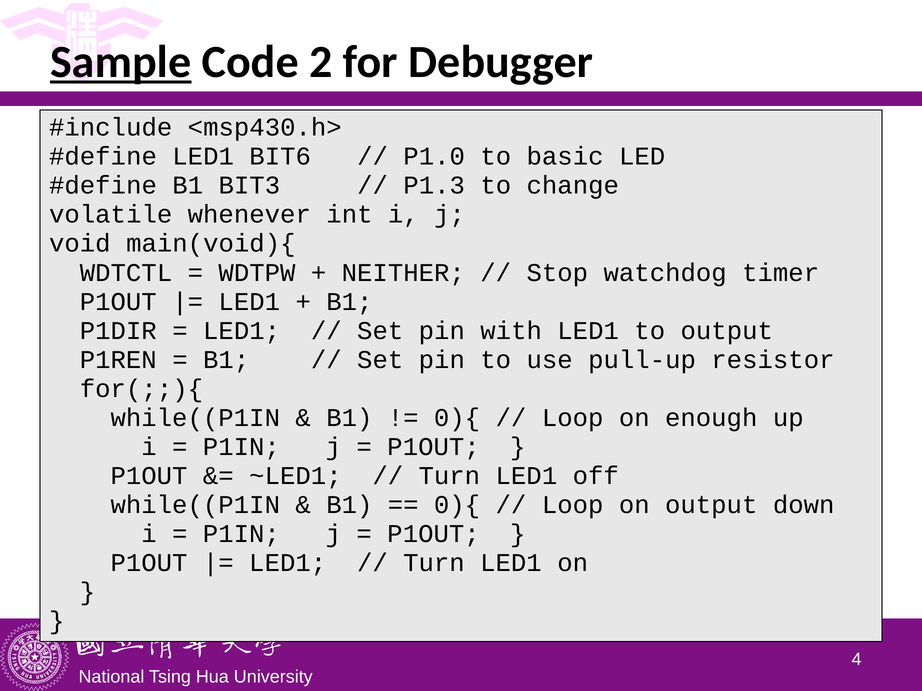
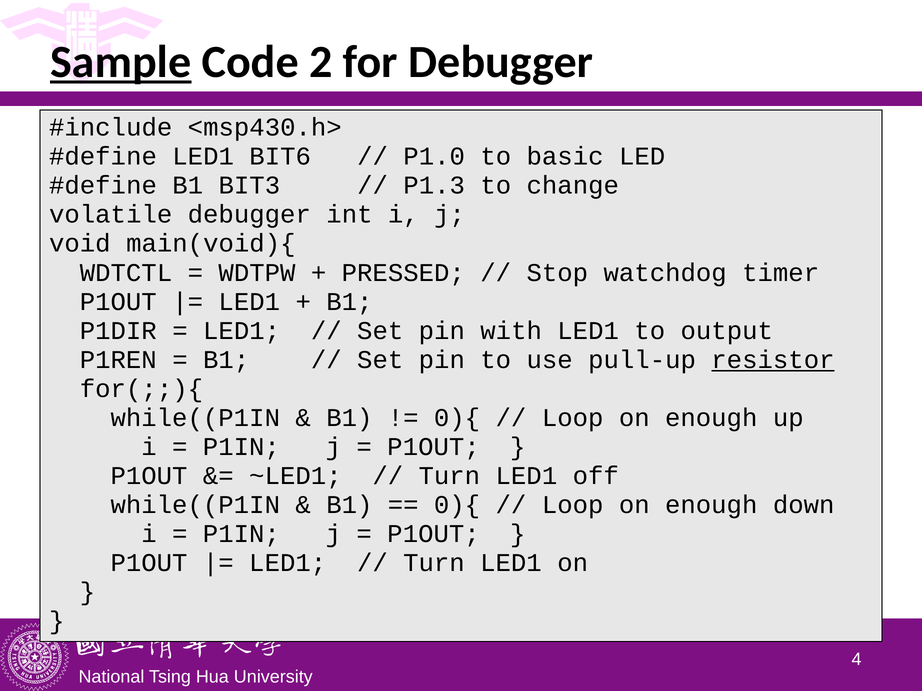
volatile whenever: whenever -> debugger (249, 215)
NEITHER: NEITHER -> PRESSED (403, 273)
resistor underline: none -> present (773, 360)
output: output -> enough (711, 505)
